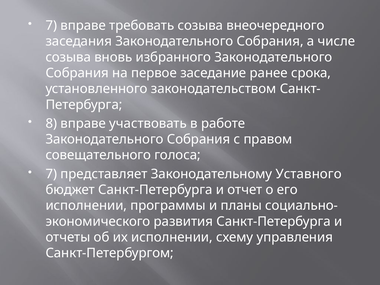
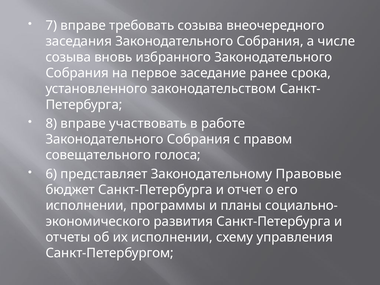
7: 7 -> 6 (51, 174)
Уставного: Уставного -> Правовые (309, 174)
